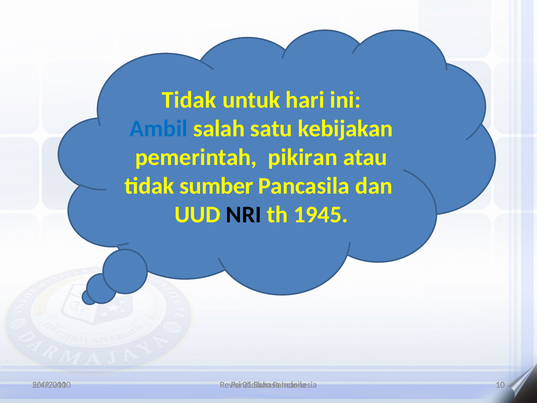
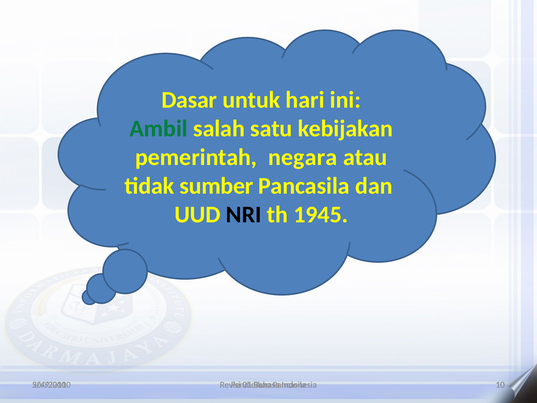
Tidak: Tidak -> Dasar (189, 100)
Ambil colour: blue -> green (159, 128)
pikiran: pikiran -> negara (303, 157)
